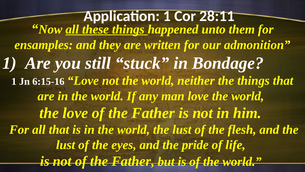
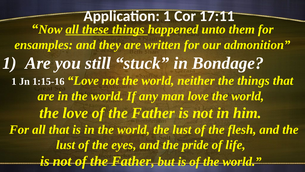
28:11: 28:11 -> 17:11 (217, 16)
6:15-16: 6:15-16 -> 1:15-16 (48, 81)
